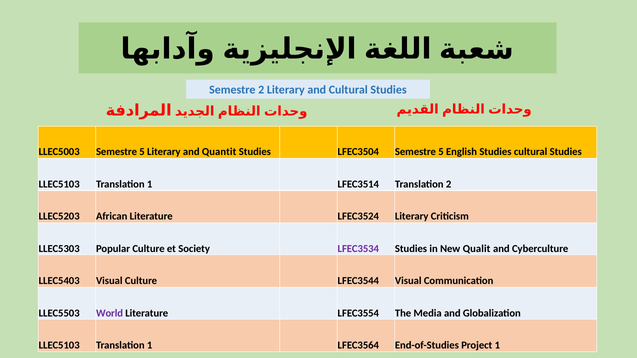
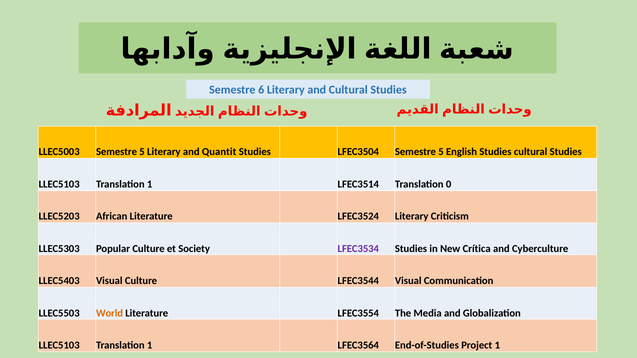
Semestre 2: 2 -> 6 (261, 90)
Translation 2: 2 -> 0 (449, 184)
Qualit: Qualit -> Crítica (477, 249)
World colour: purple -> orange (109, 313)
